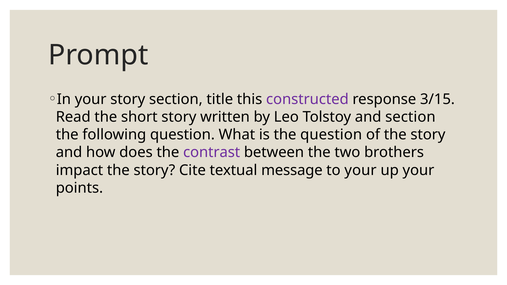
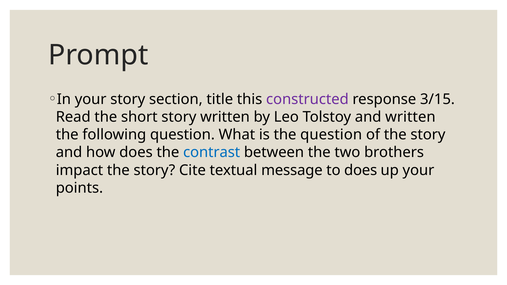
and section: section -> written (410, 117)
contrast colour: purple -> blue (212, 153)
to your: your -> does (361, 170)
